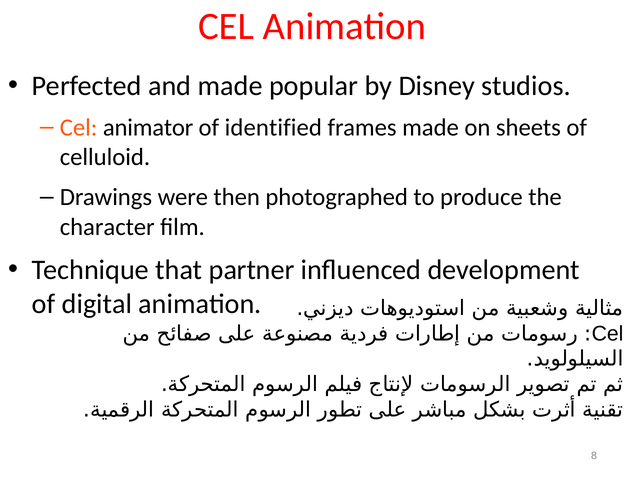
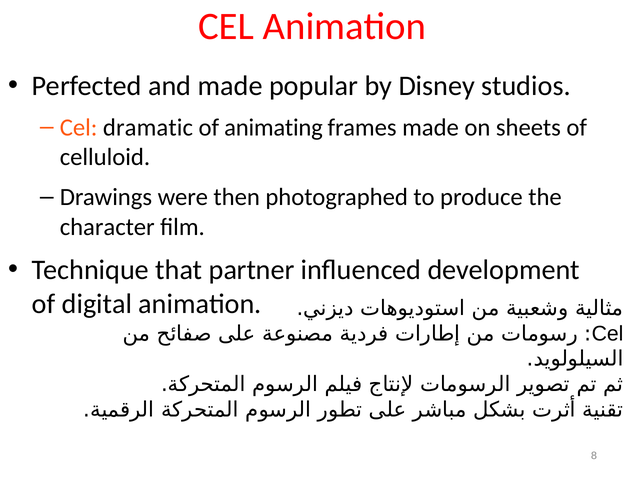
animator: animator -> dramatic (148, 127)
identified: identified -> animating (273, 127)
